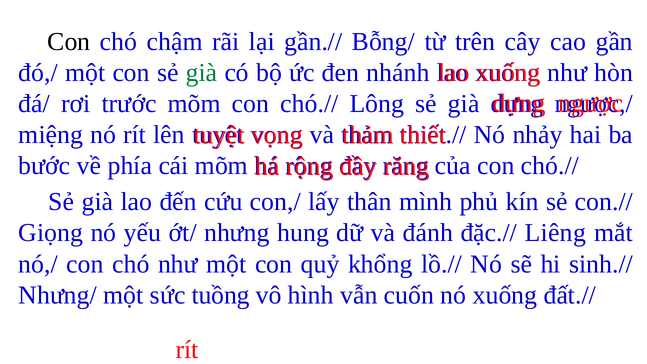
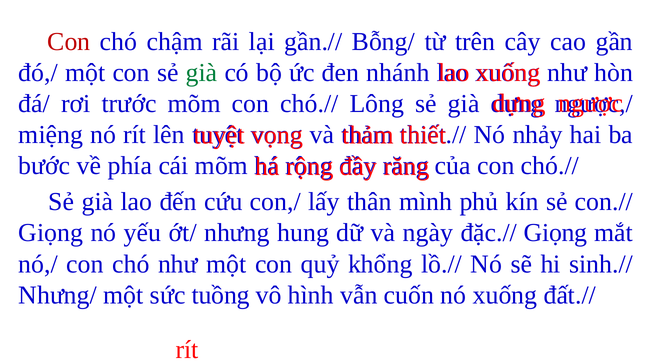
Con colour: black -> red (69, 42)
đánh: đánh -> ngày (428, 233)
đặc.// Liêng: Liêng -> Giọng (556, 233)
